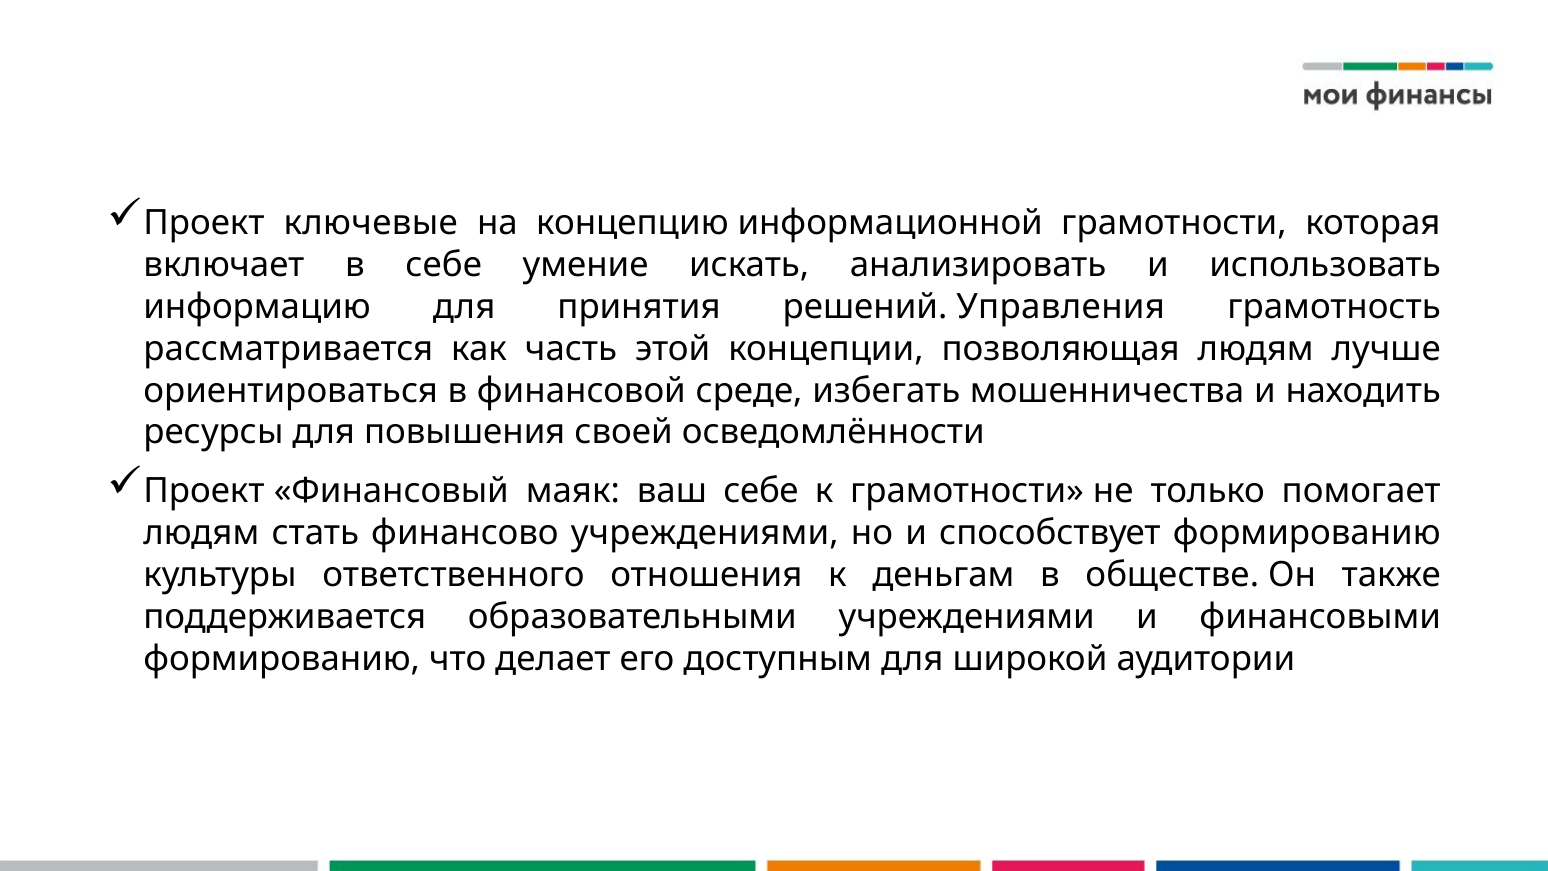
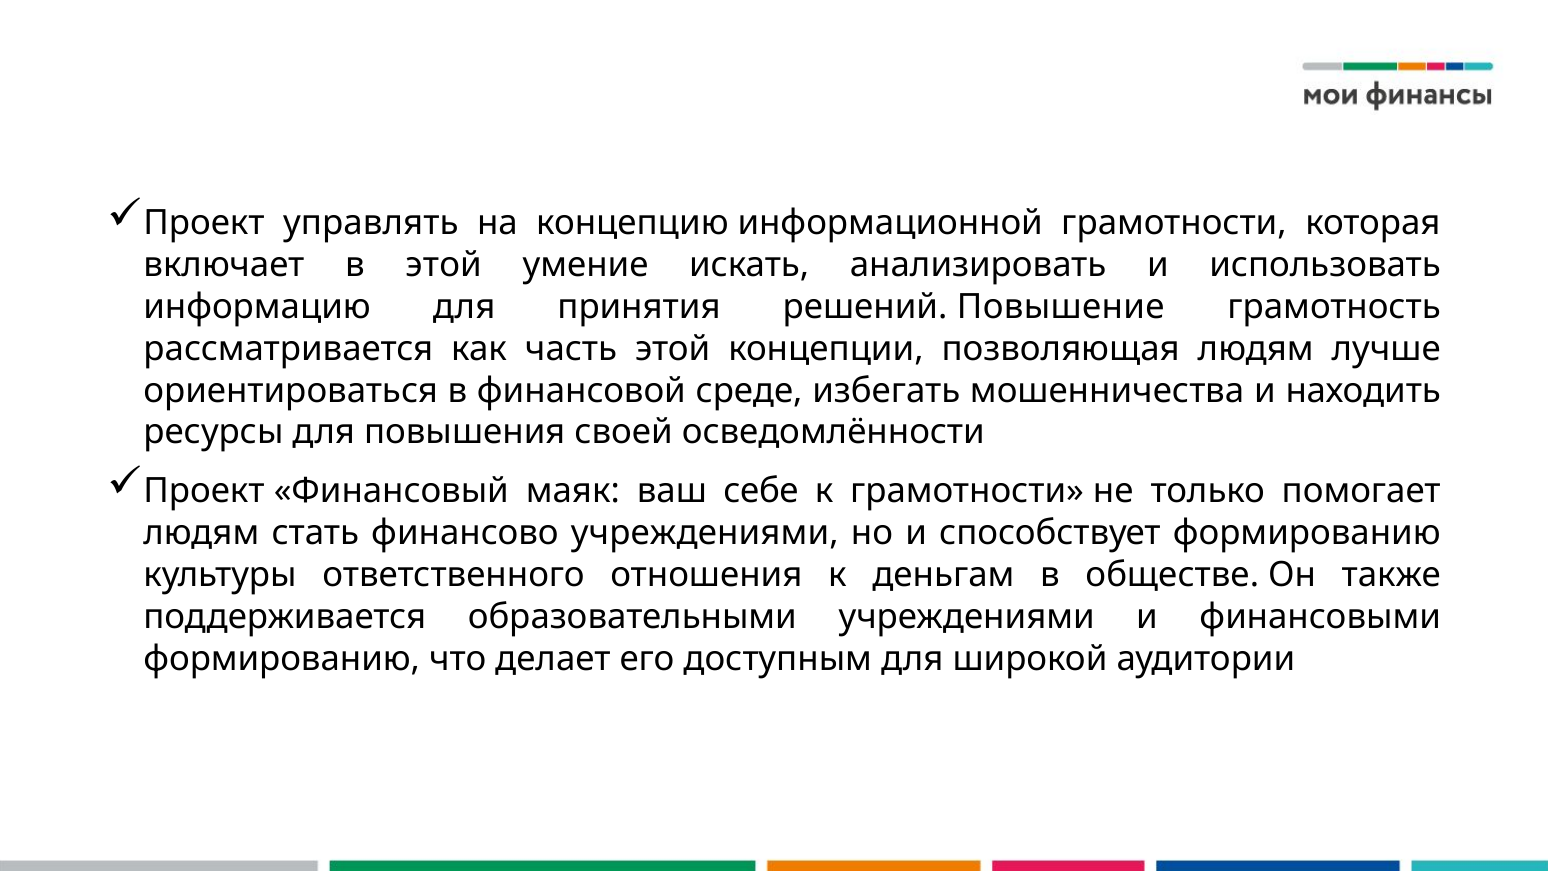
ключевые: ключевые -> управлять (371, 223)
в себе: себе -> этой (444, 265)
Управления: Управления -> Повышение (1061, 307)
